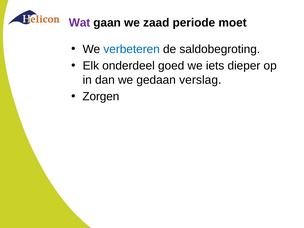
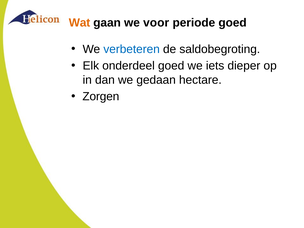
Wat colour: purple -> orange (79, 23)
zaad: zaad -> voor (156, 23)
periode moet: moet -> goed (233, 23)
verslag: verslag -> hectare (200, 80)
